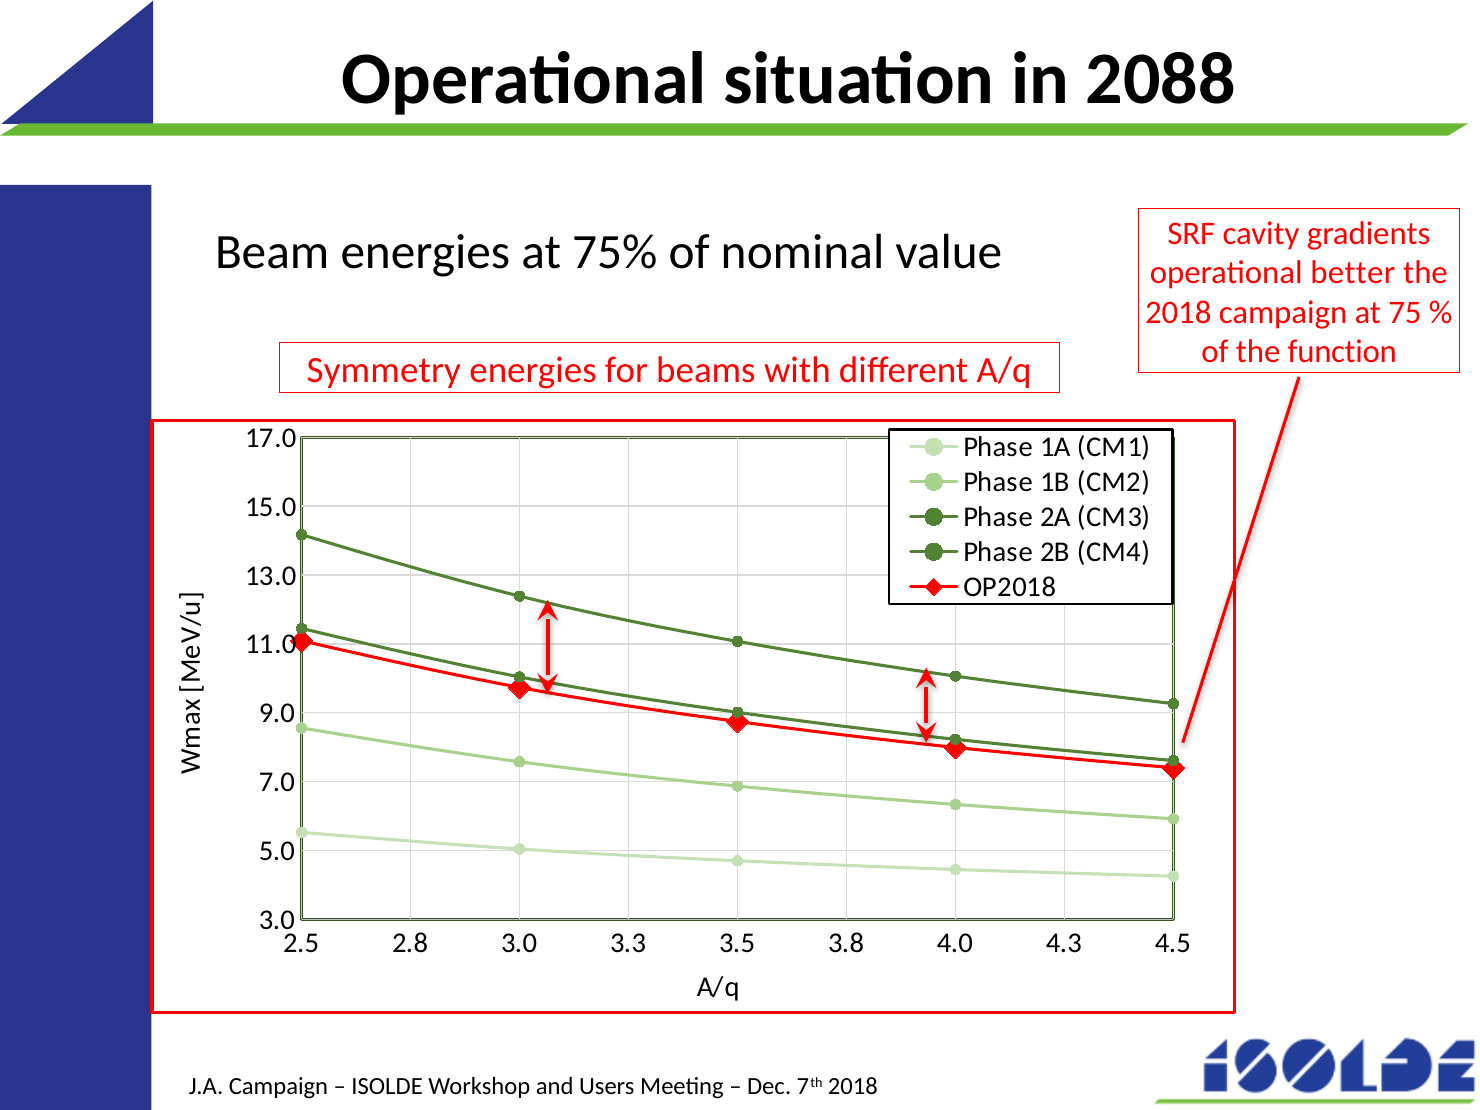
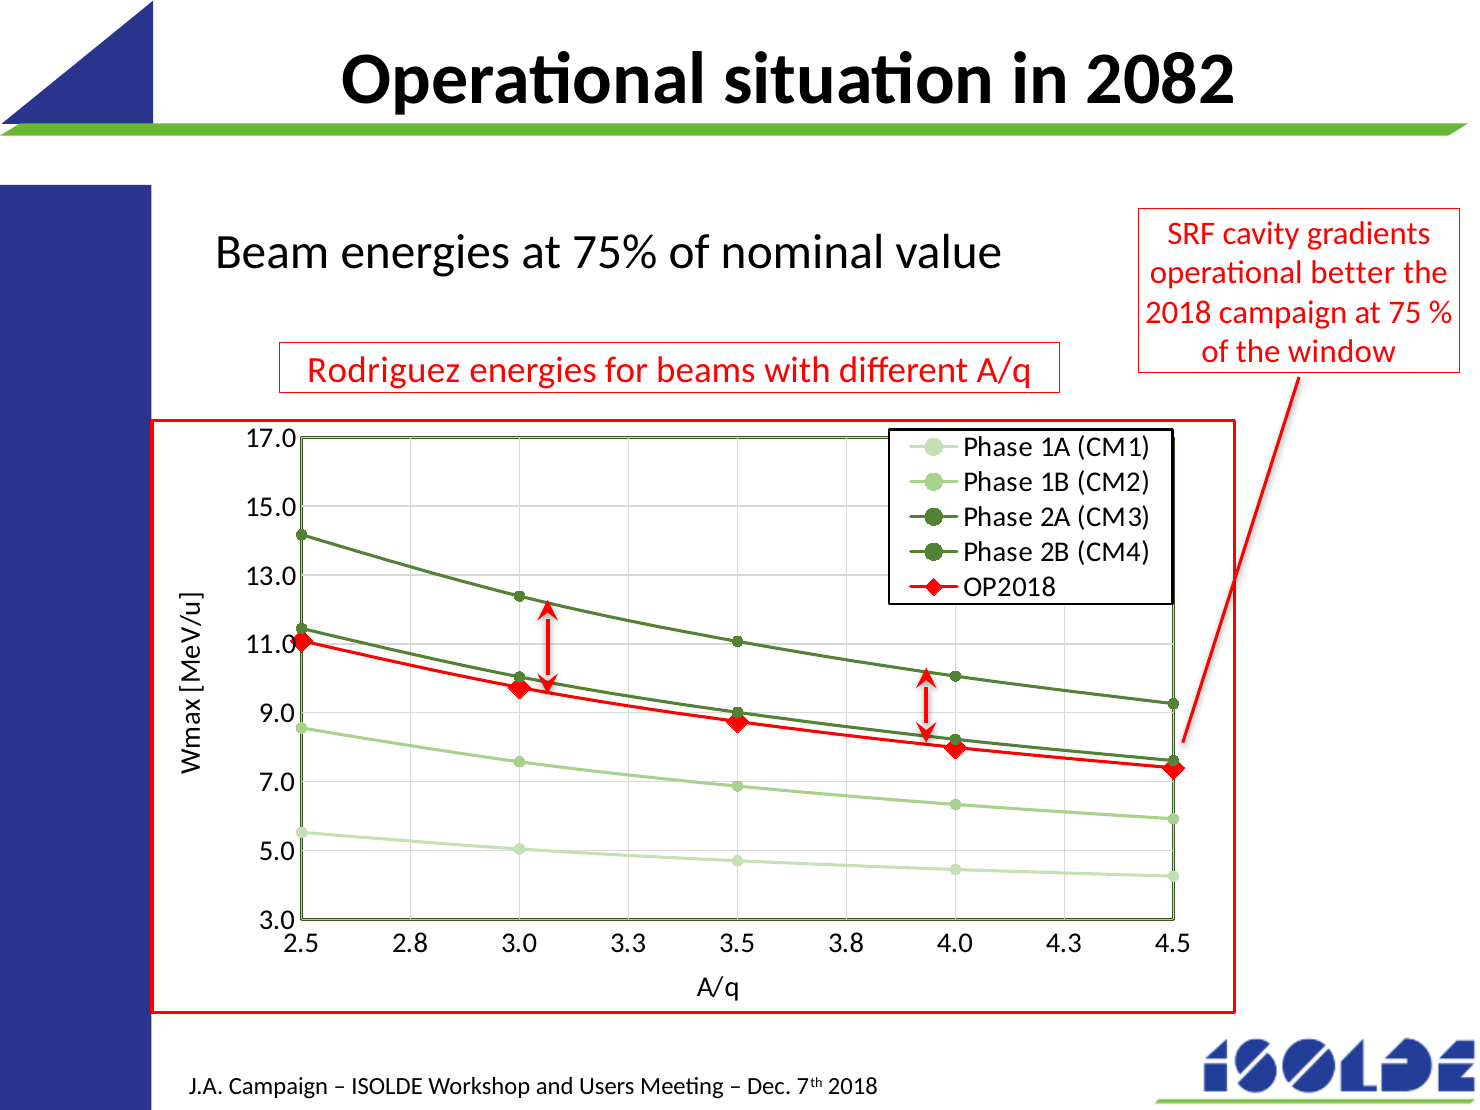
2088: 2088 -> 2082 (1161, 79)
function: function -> window (1342, 352)
Symmetry: Symmetry -> Rodriguez (384, 370)
